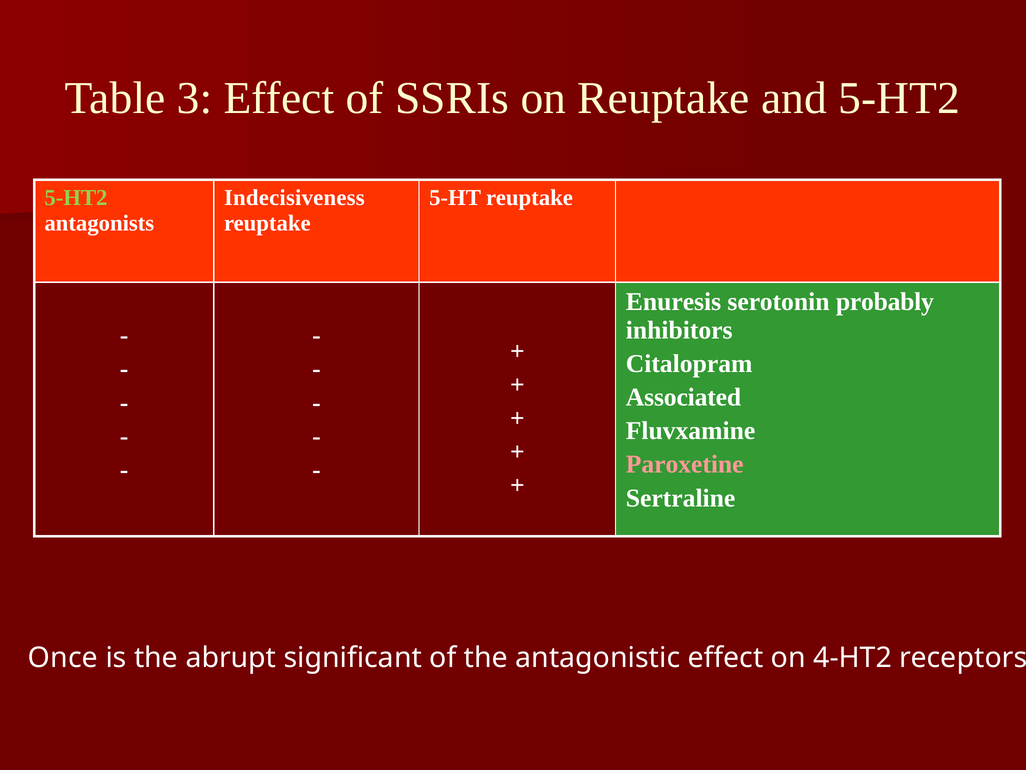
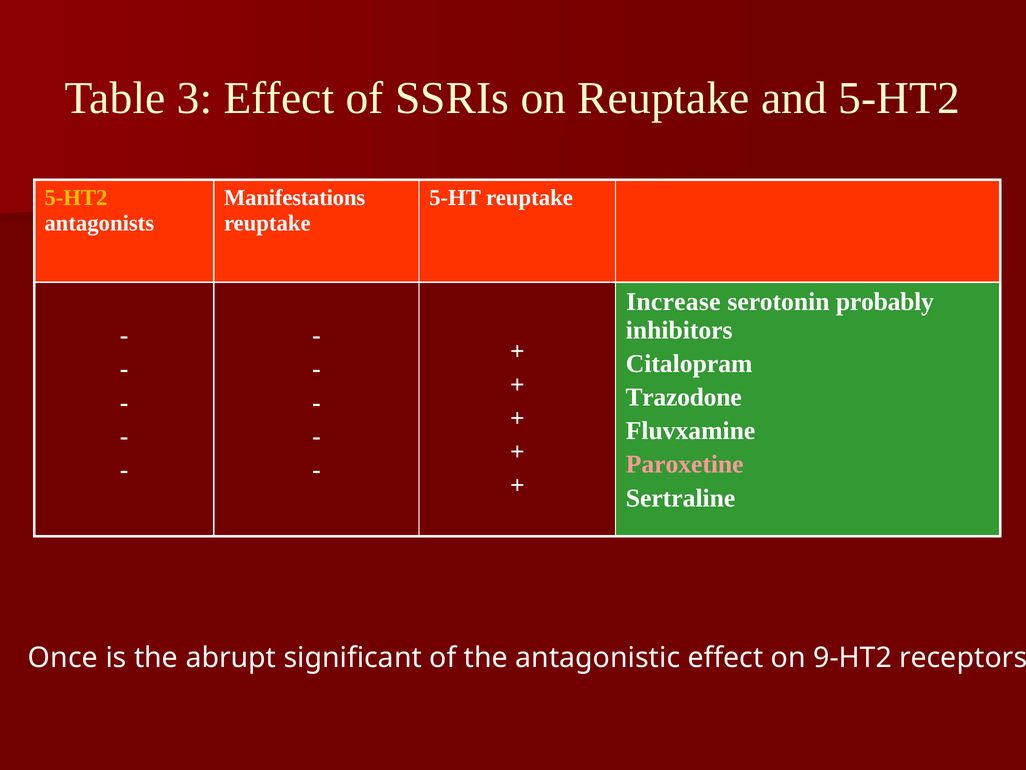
5-HT2 colour: light green -> yellow (76, 198)
Indecisiveness: Indecisiveness -> Manifestations (295, 198)
Enuresis: Enuresis -> Increase (673, 302)
Associated: Associated -> Trazodone (684, 397)
4-HT2: 4-HT2 -> 9-HT2 (853, 658)
